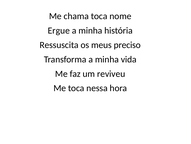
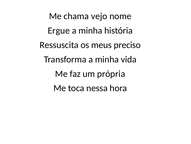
chama toca: toca -> vejo (99, 16)
reviveu: reviveu -> própria (111, 73)
